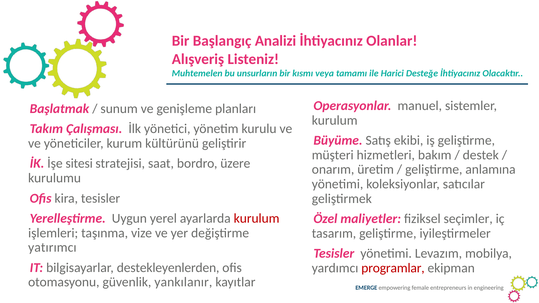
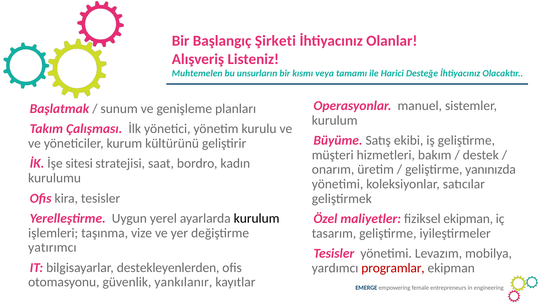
Analizi: Analizi -> Şirketi (275, 41)
üzere: üzere -> kadın (235, 164)
anlamına: anlamına -> yanınızda (491, 170)
kurulum colour: red -> black (257, 219)
fiziksel seçimler: seçimler -> ekipman (468, 219)
